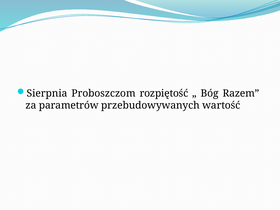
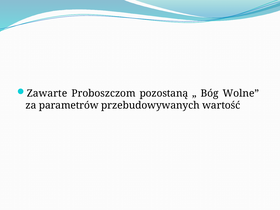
Sierpnia: Sierpnia -> Zawarte (47, 93)
rozpiętość: rozpiętość -> pozostaną (164, 93)
Razem: Razem -> Wolne (241, 93)
